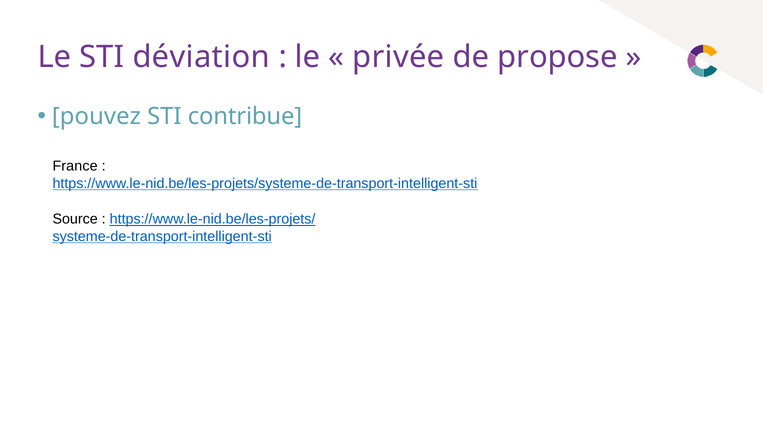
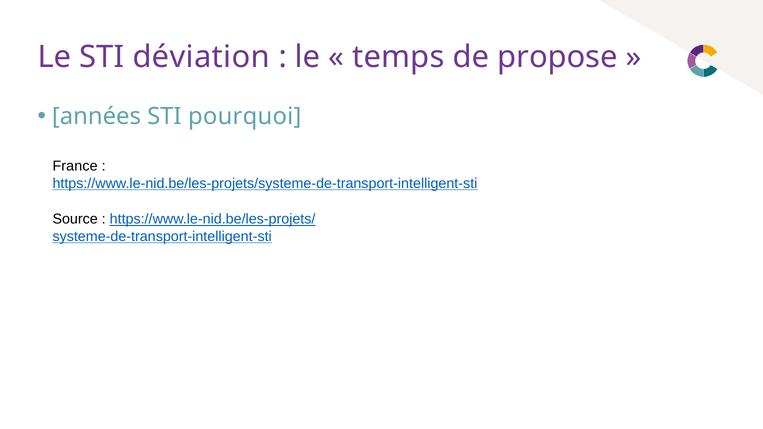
privée: privée -> temps (398, 57)
pouvez: pouvez -> années (96, 117)
contribue: contribue -> pourquoi (245, 117)
